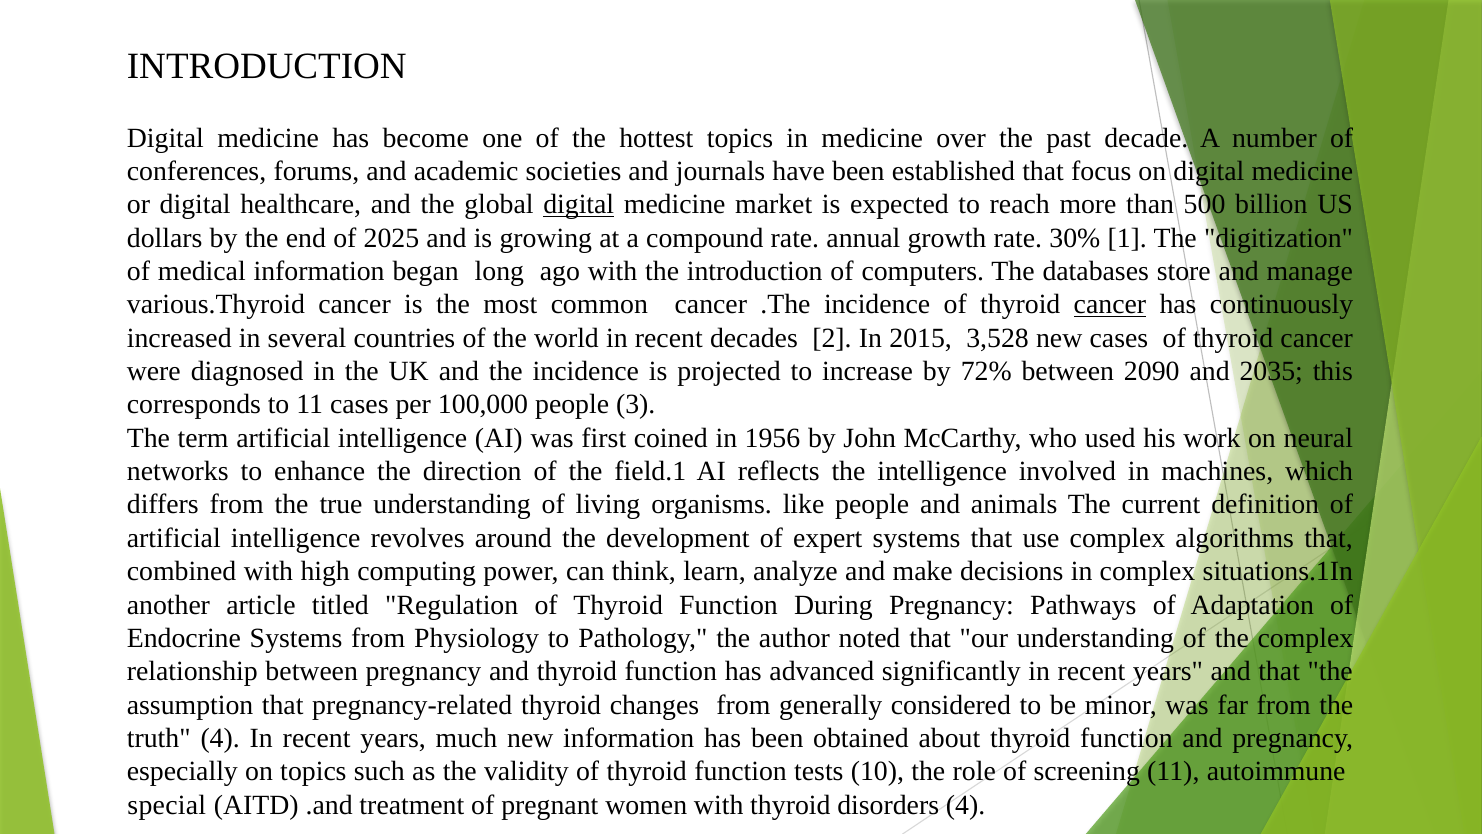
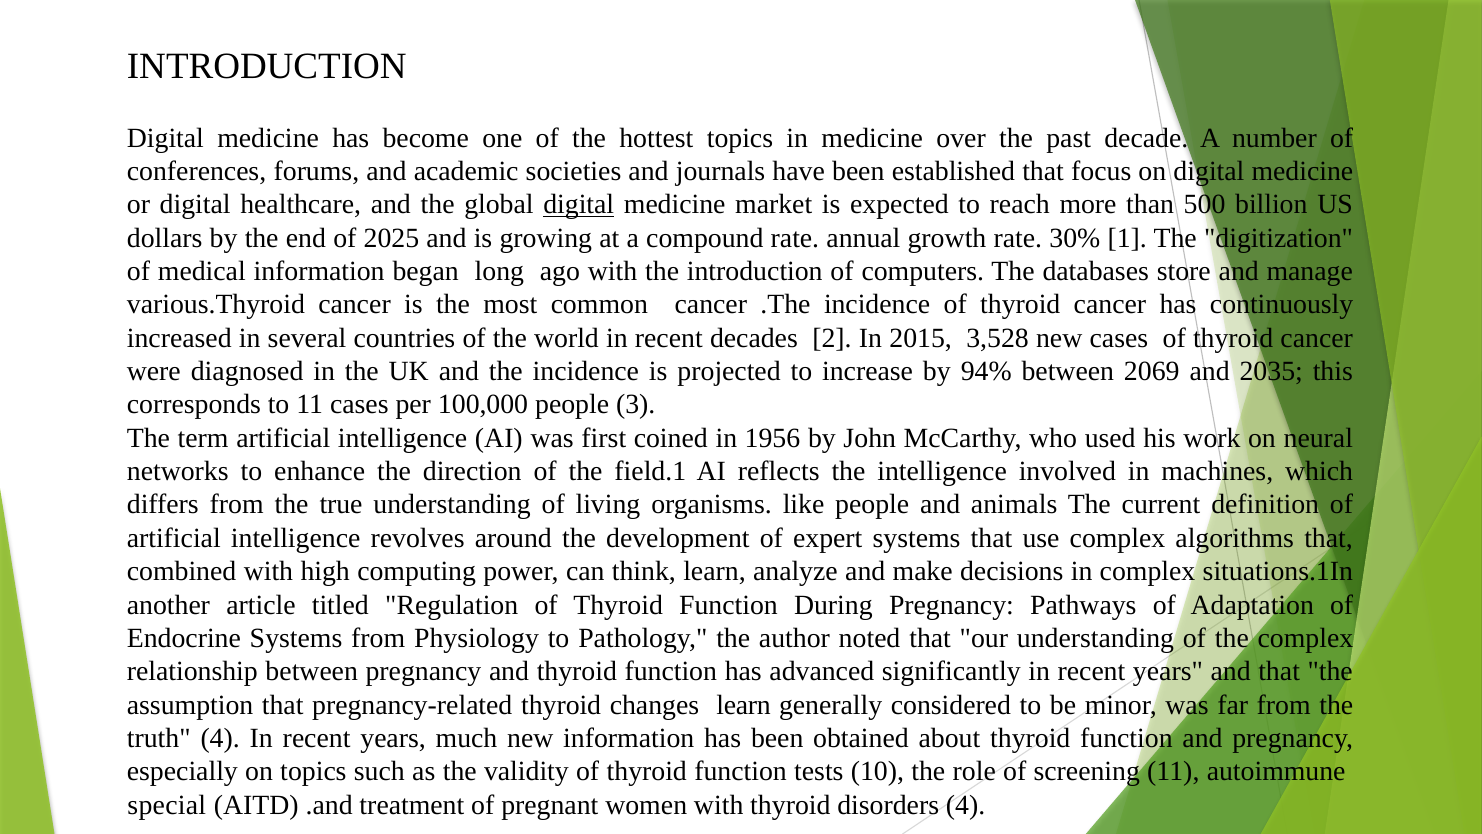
cancer underline: present -> none (1110, 304)
72%: 72% -> 94% (986, 371)
2090: 2090 -> 2069 (1152, 371)
changes from: from -> learn (744, 705)
